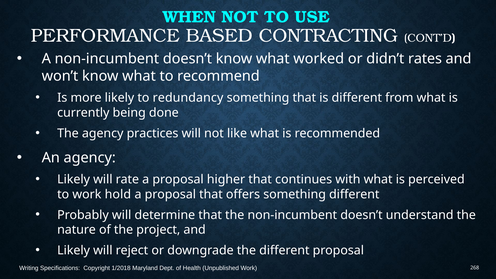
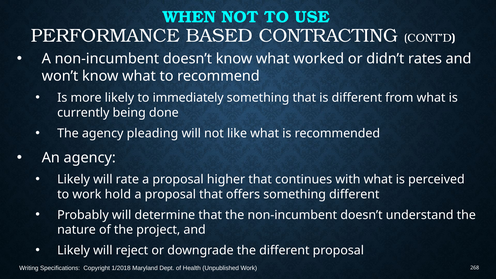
redundancy: redundancy -> immediately (188, 98)
practices: practices -> pleading (152, 133)
